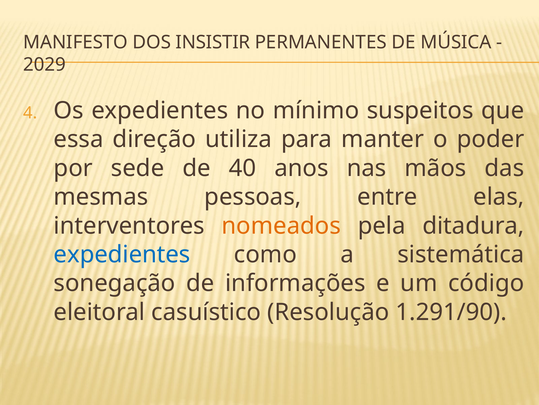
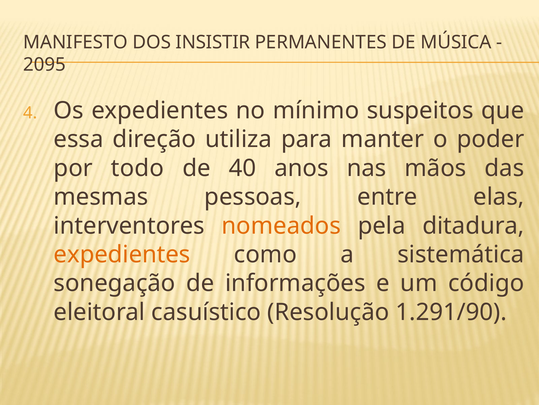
2029: 2029 -> 2095 (45, 65)
sede: sede -> todo (137, 168)
expedientes colour: blue -> orange (122, 254)
